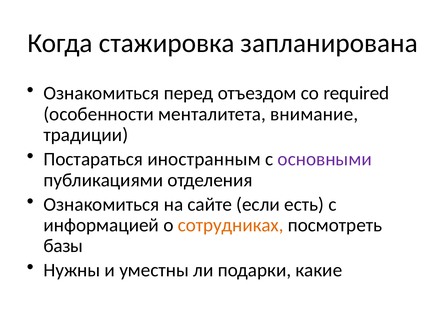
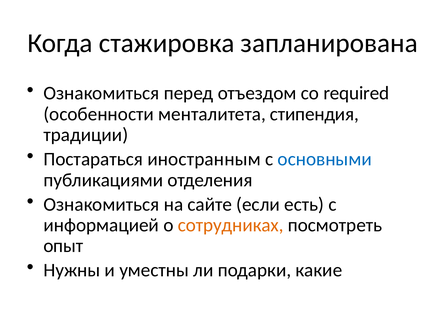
внимание: внимание -> стипендия (314, 114)
основными colour: purple -> blue (325, 159)
базы: базы -> опыт (63, 246)
